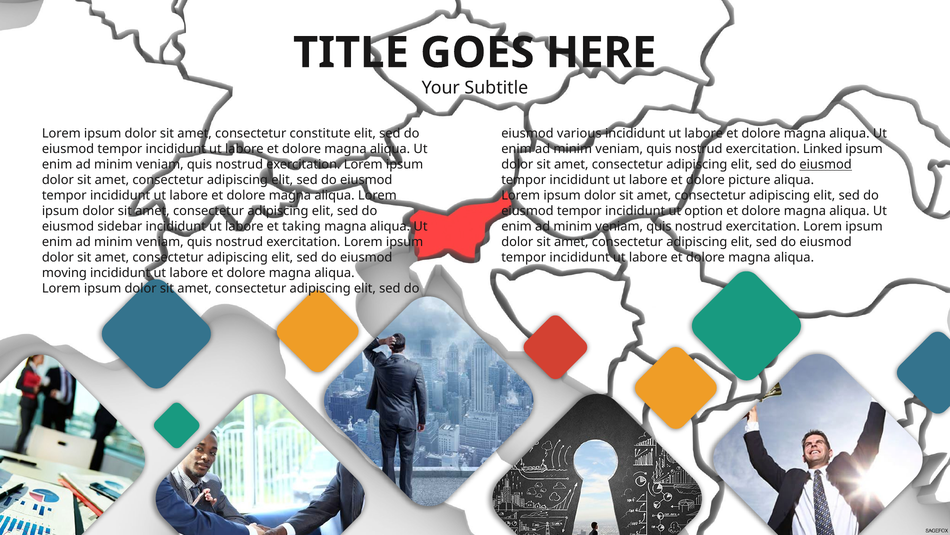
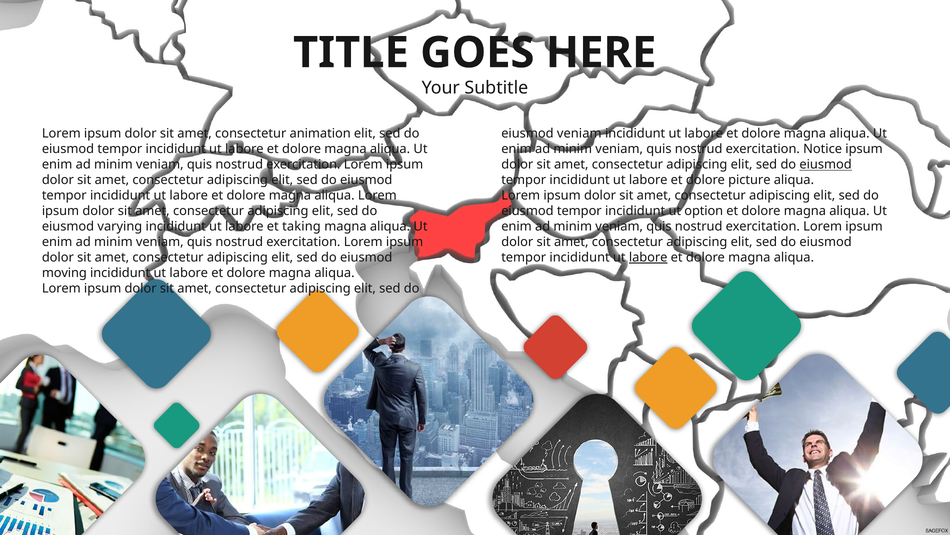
constitute: constitute -> animation (320, 134)
eiusmod various: various -> veniam (579, 134)
Linked: Linked -> Notice (823, 149)
sidebar: sidebar -> varying (120, 226)
labore underline: none -> present (648, 257)
